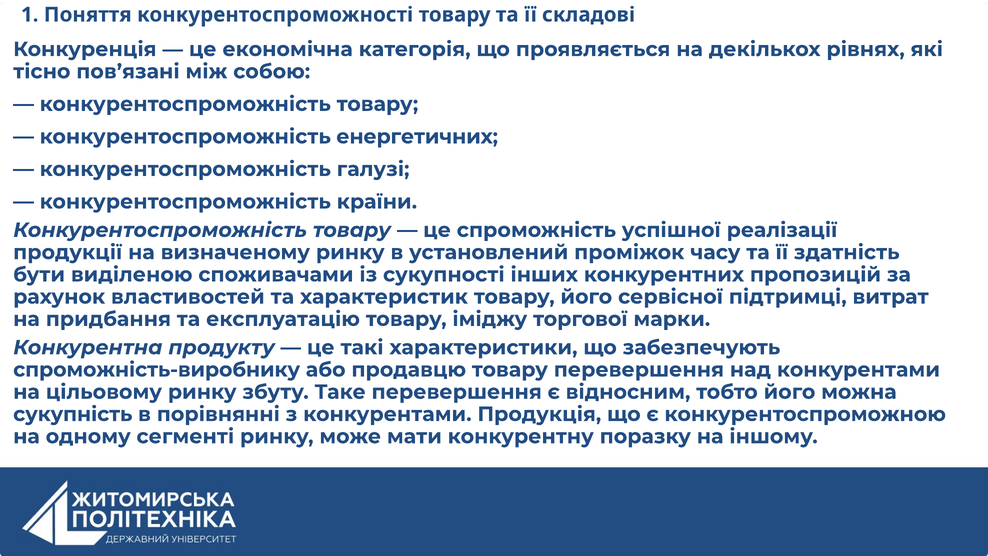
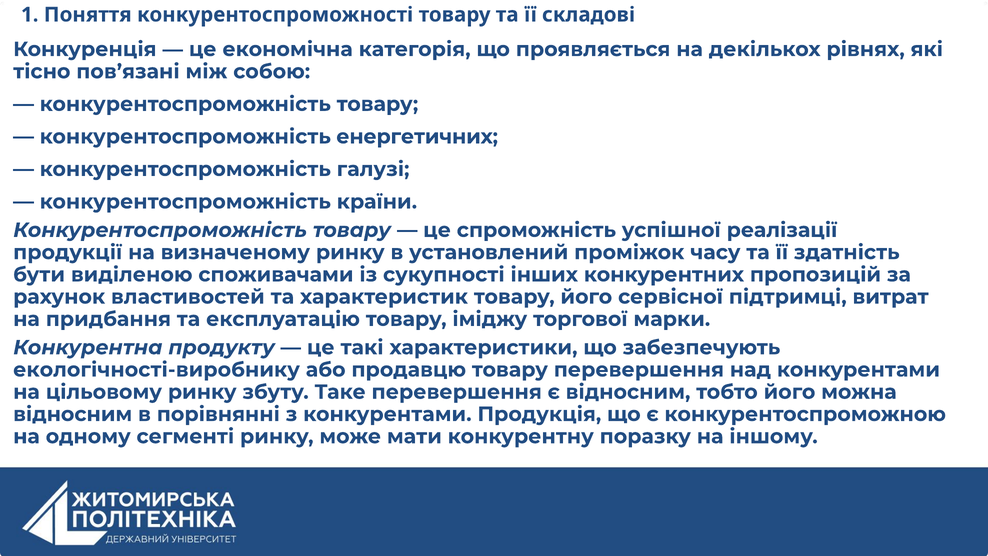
спроможність-виробнику: спроможність-виробнику -> екологічності-виробнику (157, 370)
сукупність: сукупність -> відносним (73, 414)
